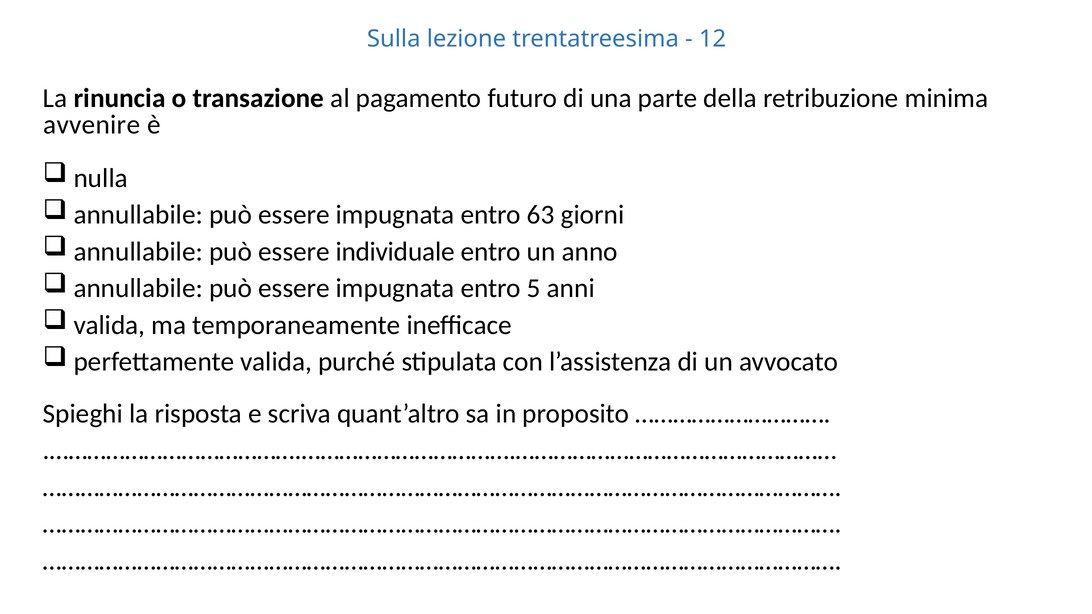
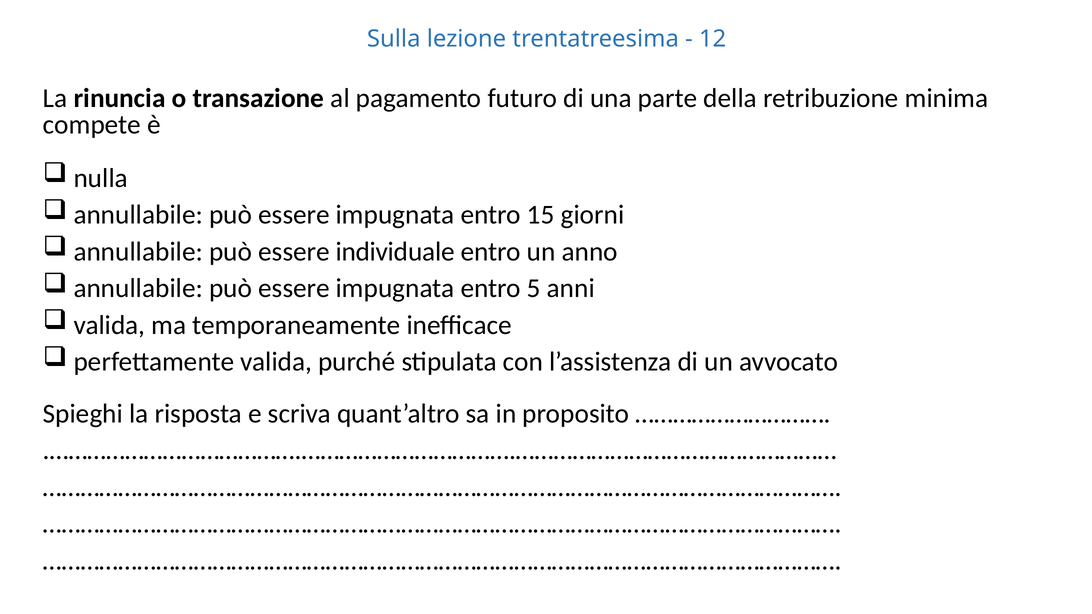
avvenire: avvenire -> compete (92, 125)
63: 63 -> 15 (541, 215)
